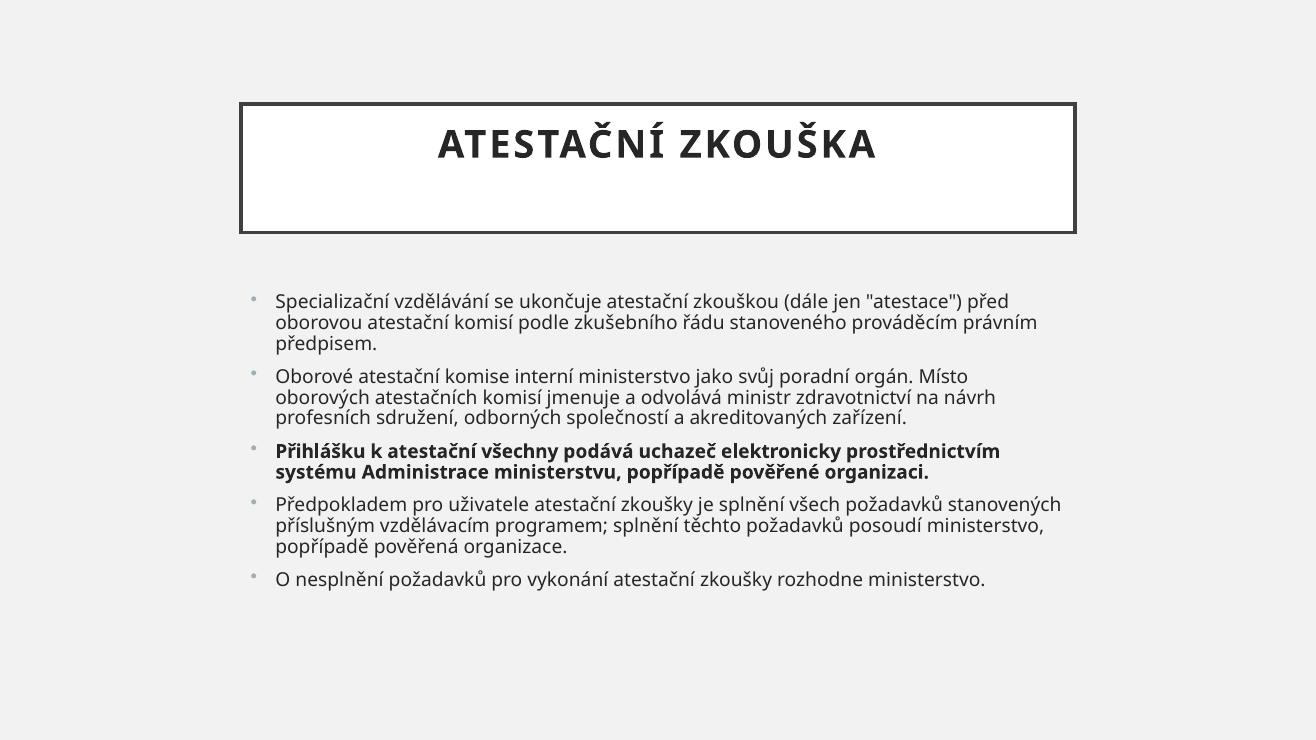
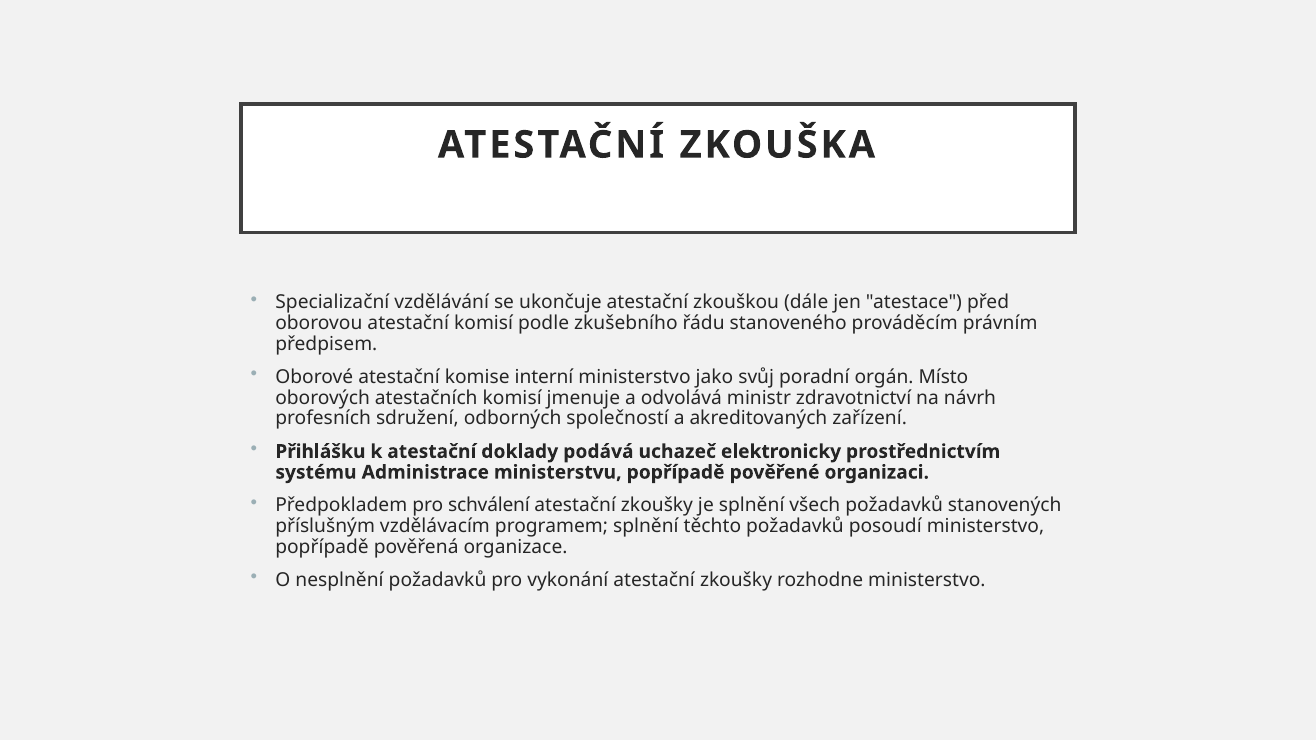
všechny: všechny -> doklady (520, 452)
uživatele: uživatele -> schválení (489, 506)
